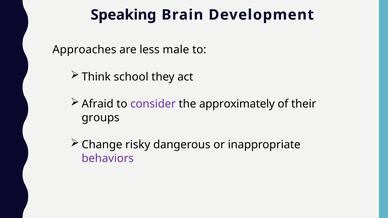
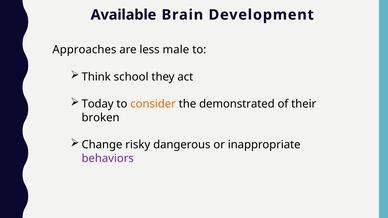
Speaking: Speaking -> Available (123, 15)
Afraid: Afraid -> Today (98, 104)
consider colour: purple -> orange (153, 104)
approximately: approximately -> demonstrated (237, 104)
groups: groups -> broken (101, 118)
